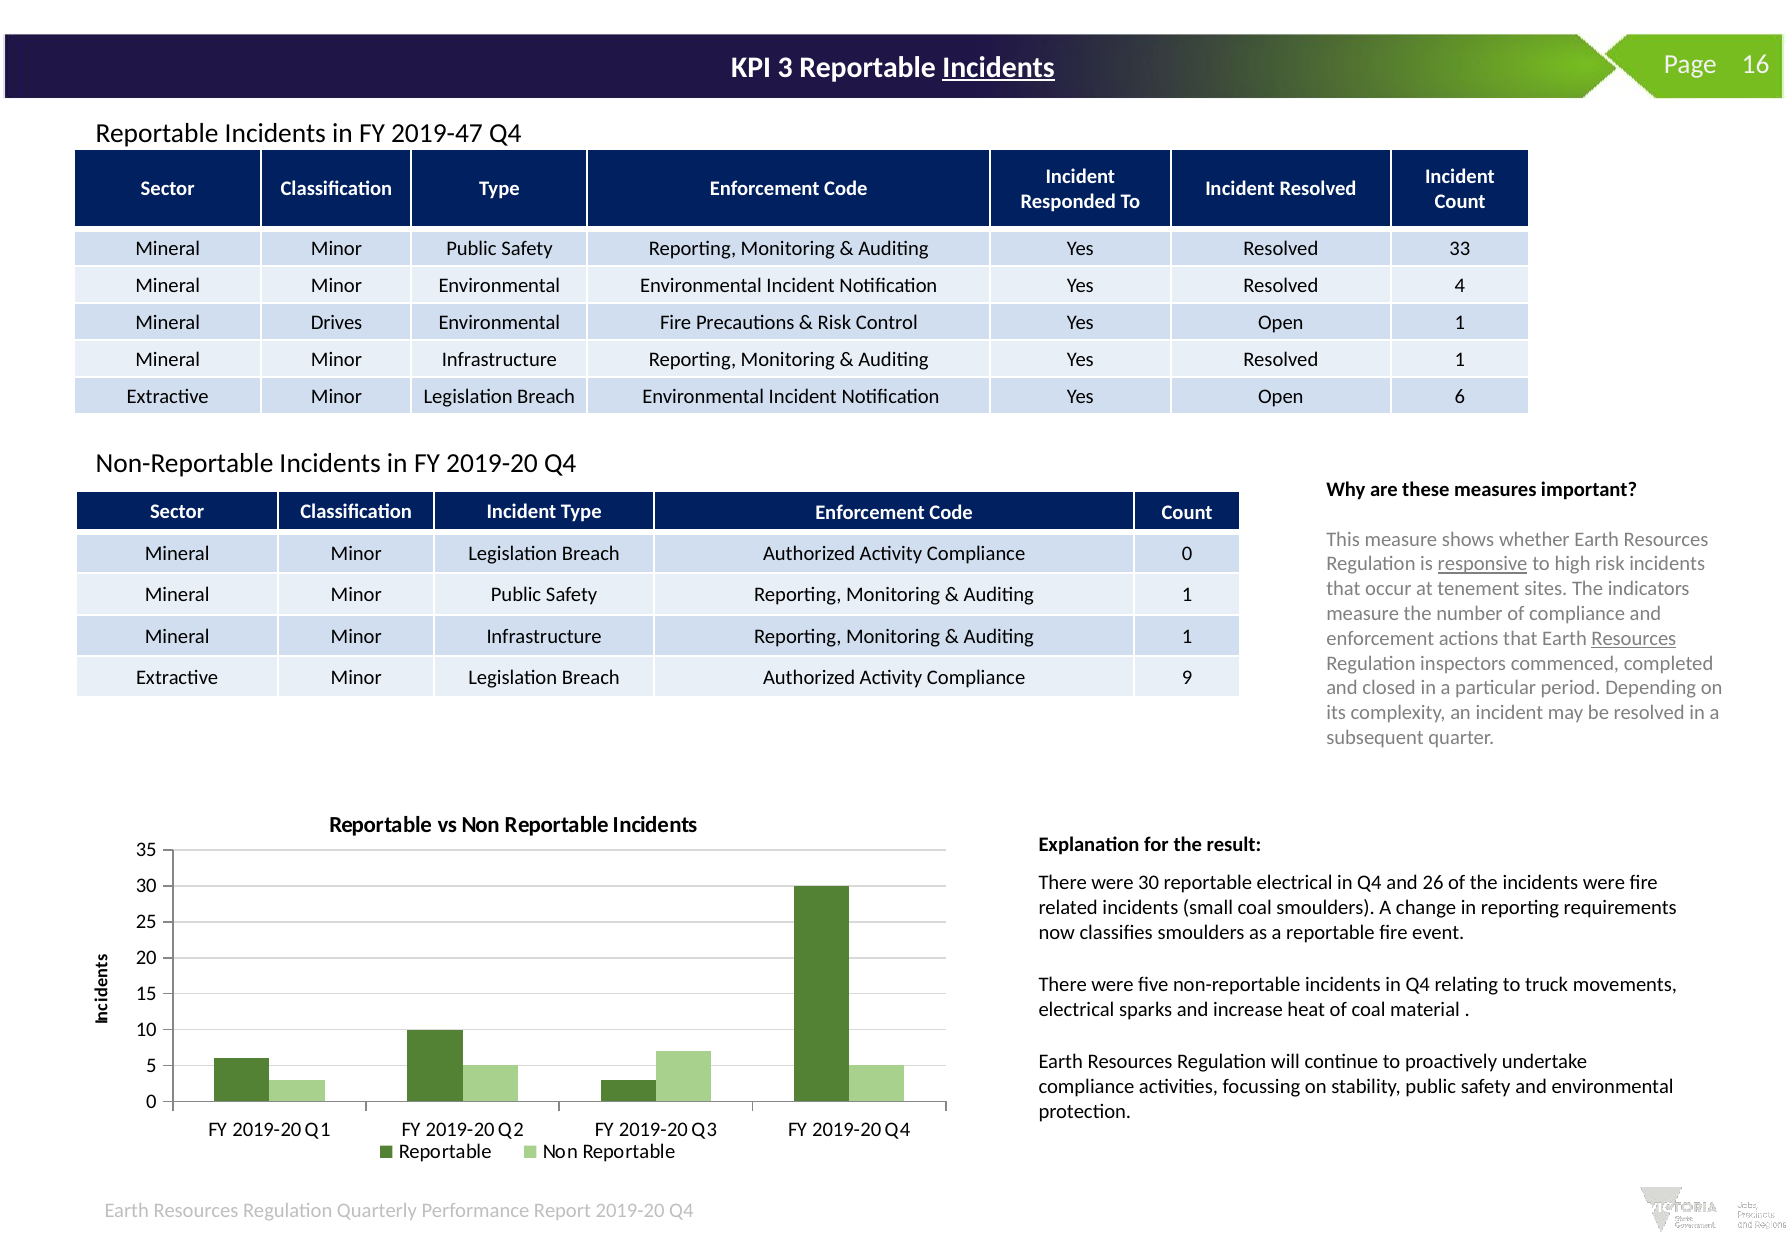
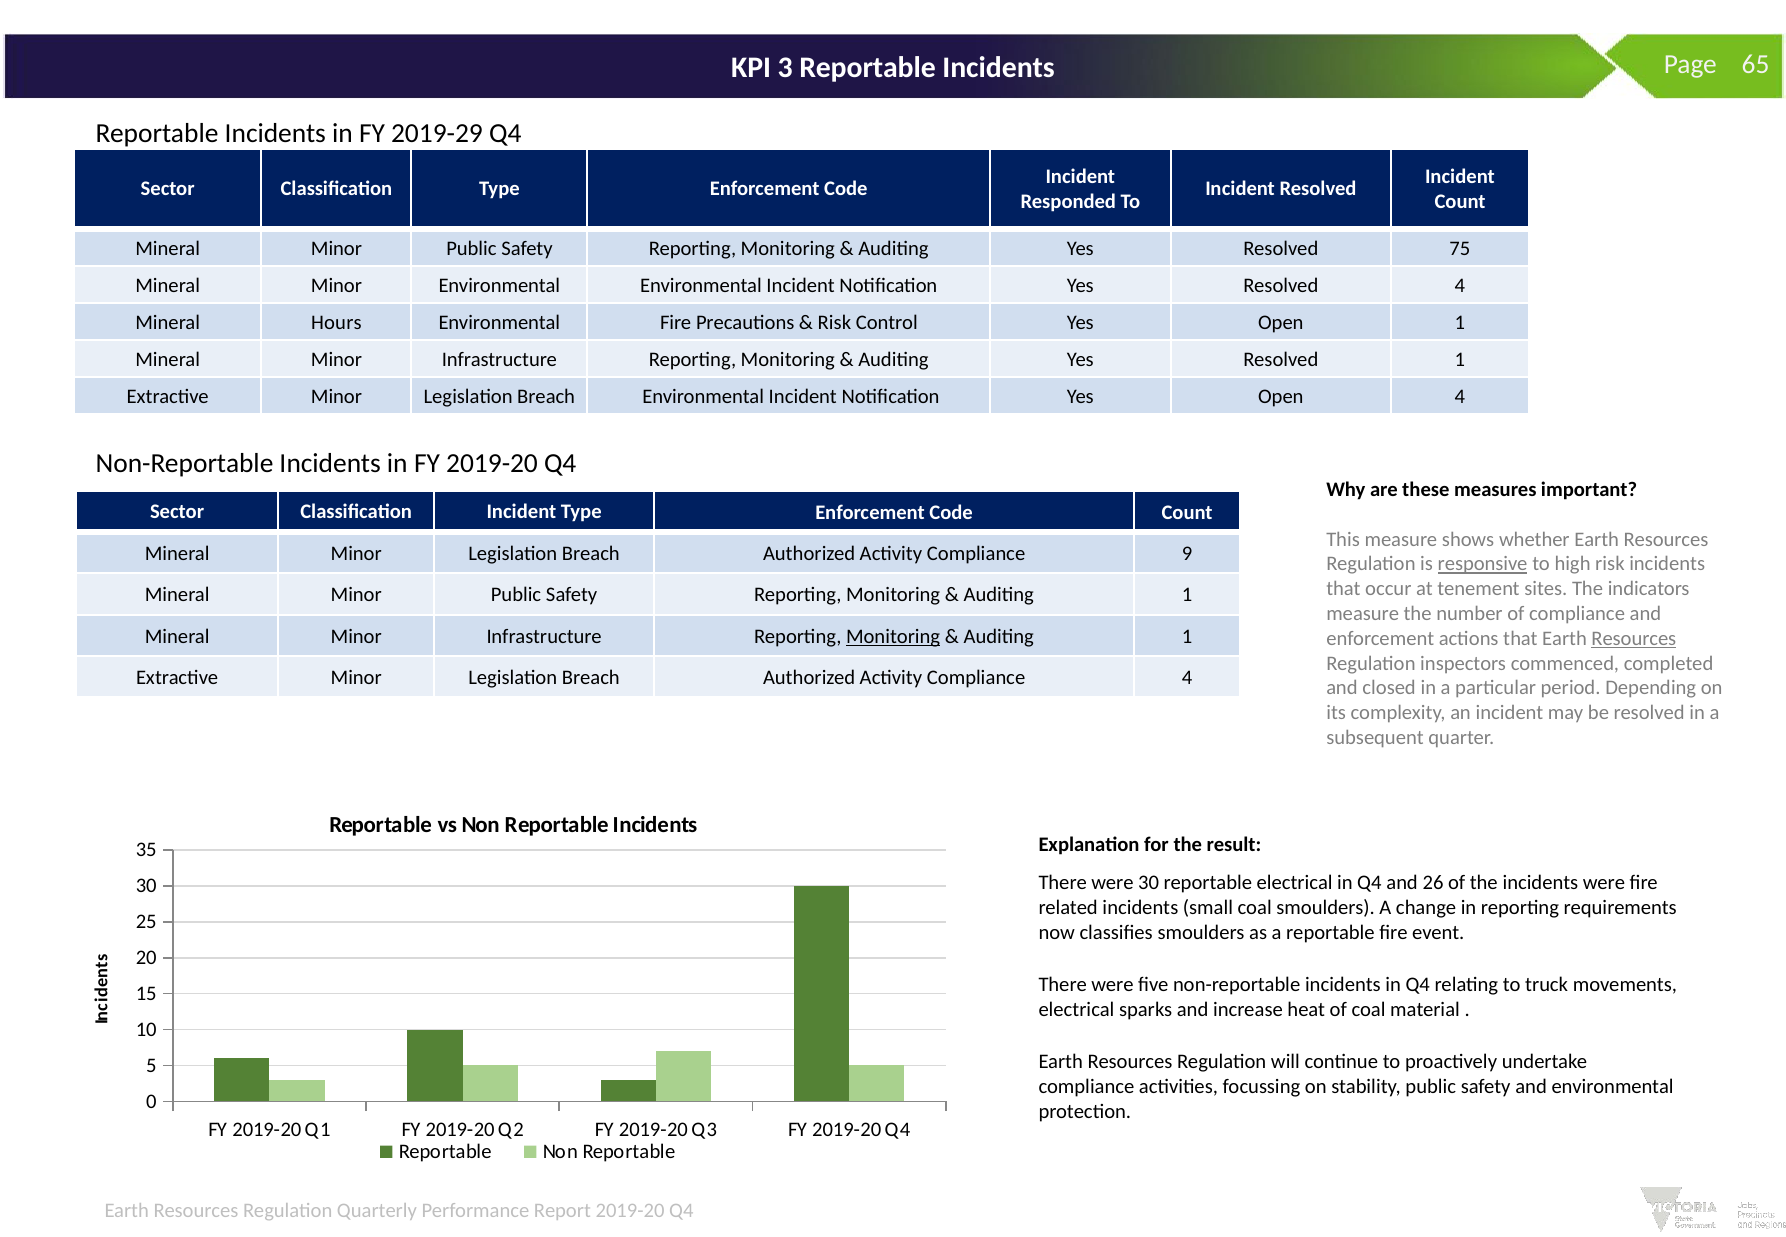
16: 16 -> 65 (1756, 64)
Incidents underline: present -> none (999, 67)
2019-47: 2019-47 -> 2019-29 (437, 134)
33: 33 -> 75 (1460, 248)
Drives: Drives -> Hours (336, 322)
Open 6: 6 -> 4 (1460, 396)
Compliance 0: 0 -> 9 (1187, 553)
Monitoring underline: none -> present (893, 636)
Compliance 9: 9 -> 4 (1187, 677)
